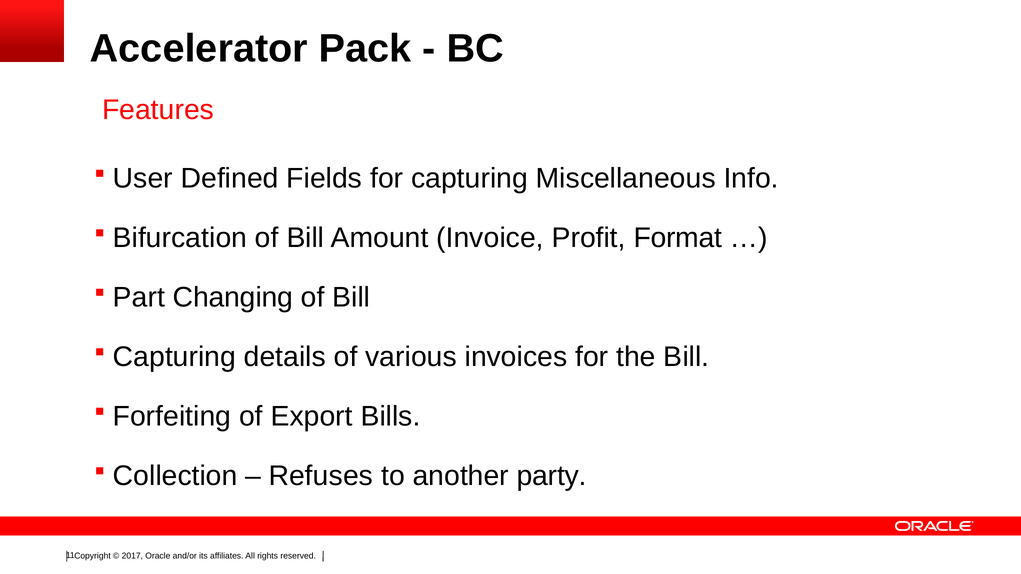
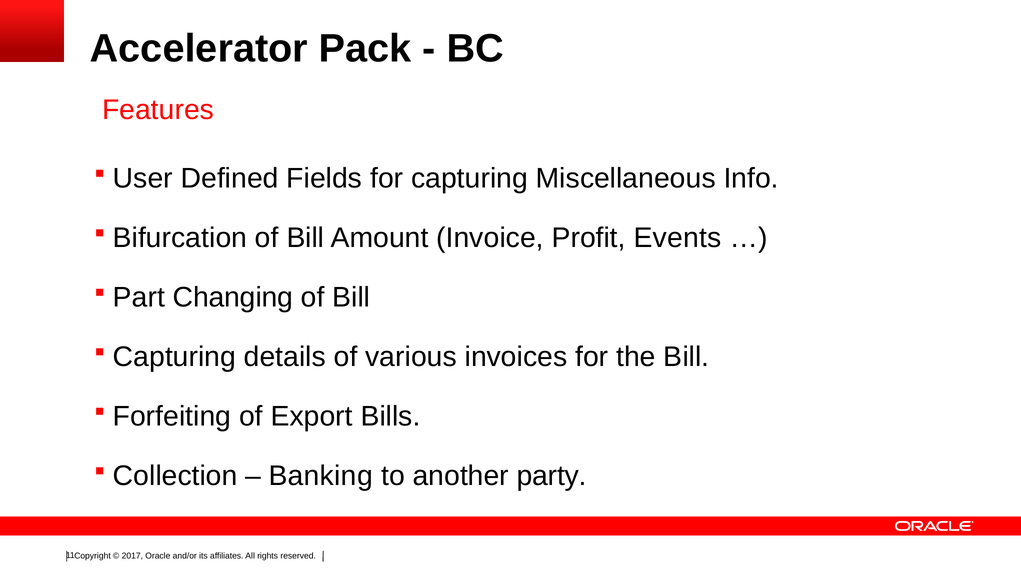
Format: Format -> Events (678, 238)
Refuses: Refuses -> Banking (321, 476)
